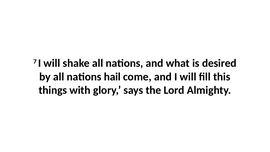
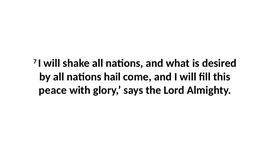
things: things -> peace (53, 90)
